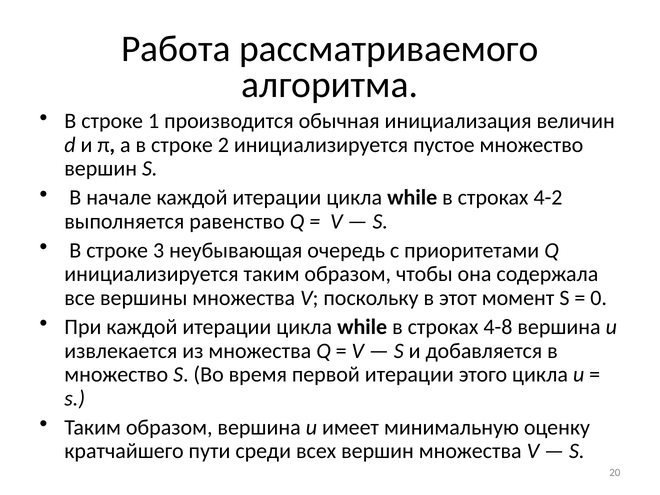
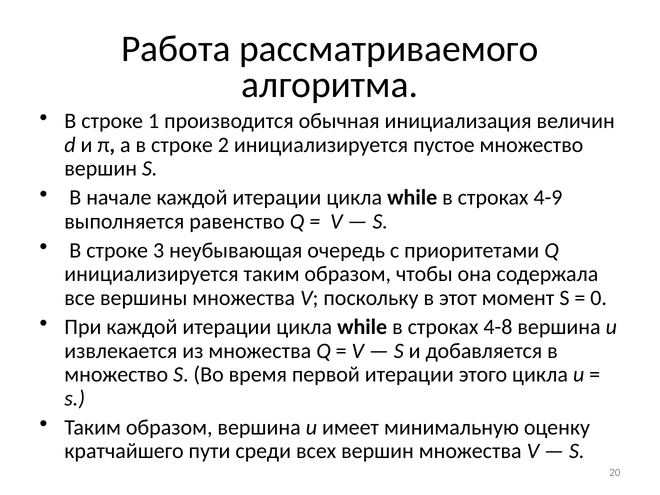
4-2: 4-2 -> 4-9 (548, 198)
